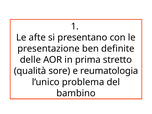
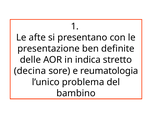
prima: prima -> indica (88, 60)
qualità: qualità -> decina (30, 71)
